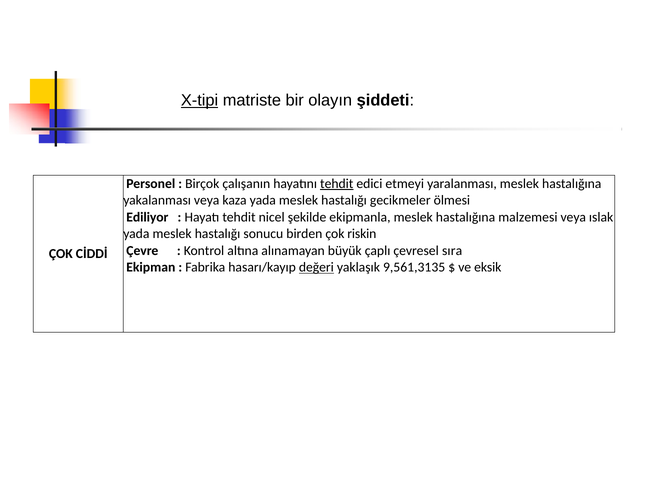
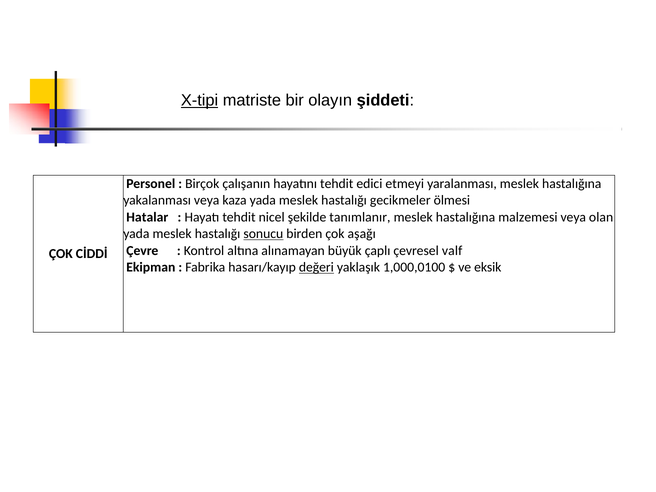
tehdit underline: present -> none (337, 184)
Ediliyor: Ediliyor -> Hatalar (147, 217)
ekipmanla: ekipmanla -> tanımlanır (360, 217)
ıslak: ıslak -> olan (601, 217)
sonucu underline: none -> present (263, 234)
riskin: riskin -> aşağı (362, 234)
sıra: sıra -> valf (452, 251)
9,561,3135: 9,561,3135 -> 1,000,0100 (414, 267)
